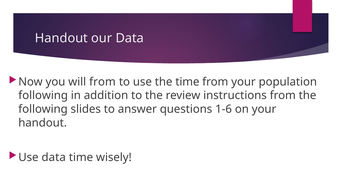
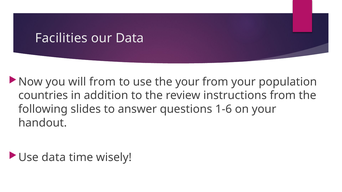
Handout: Handout -> Facilities (61, 38)
the time: time -> your (187, 82)
following: following -> countries (43, 96)
